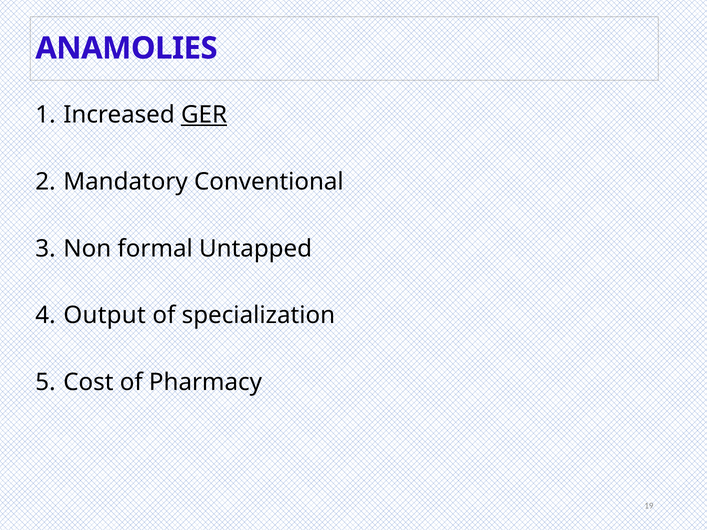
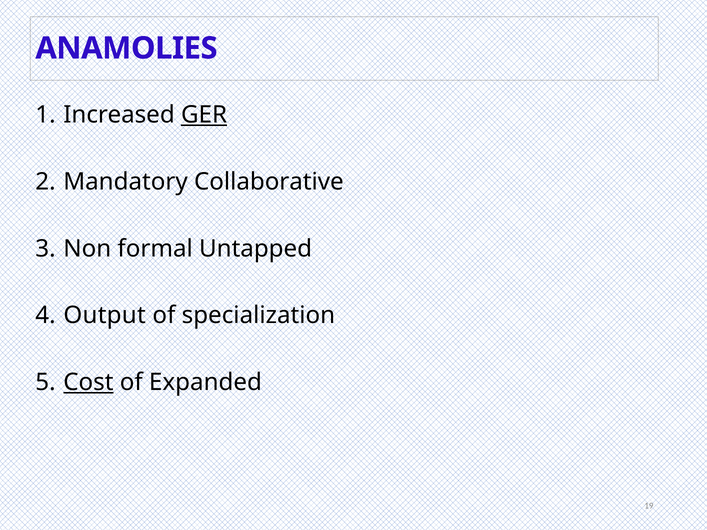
Conventional: Conventional -> Collaborative (269, 182)
Cost underline: none -> present (88, 382)
Pharmacy: Pharmacy -> Expanded (205, 382)
